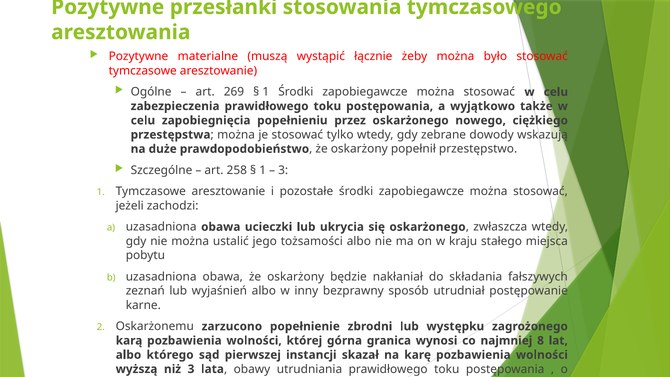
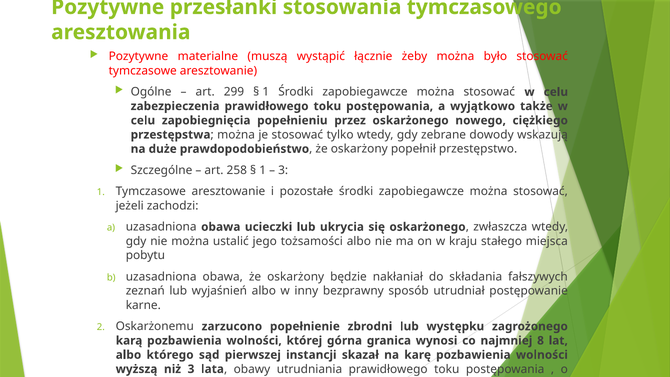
269: 269 -> 299 (234, 92)
